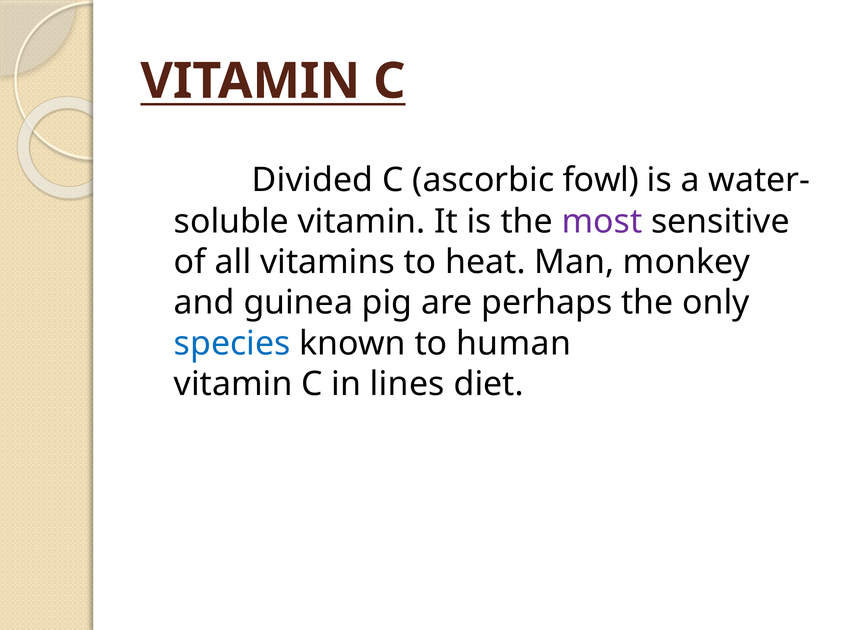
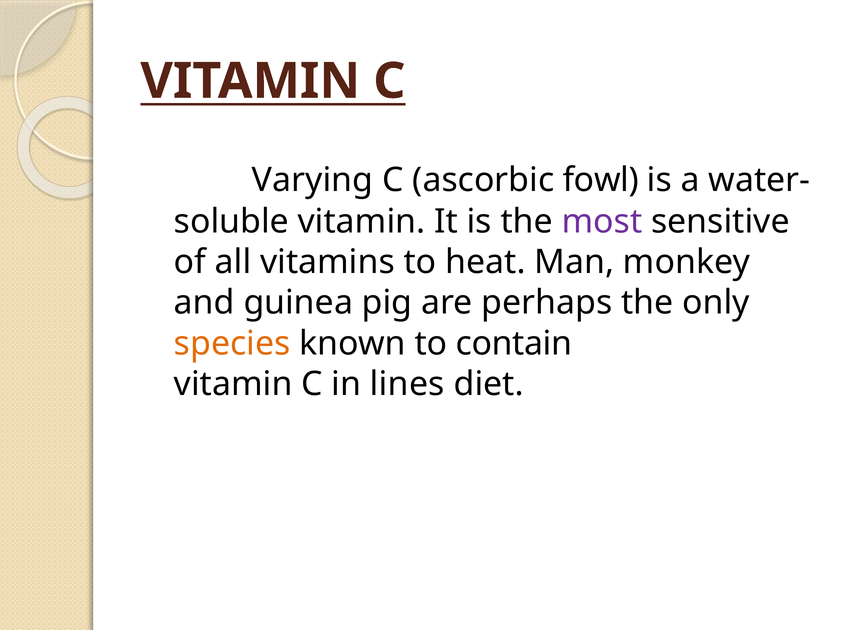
Divided: Divided -> Varying (313, 180)
species colour: blue -> orange (232, 344)
human: human -> contain (514, 344)
